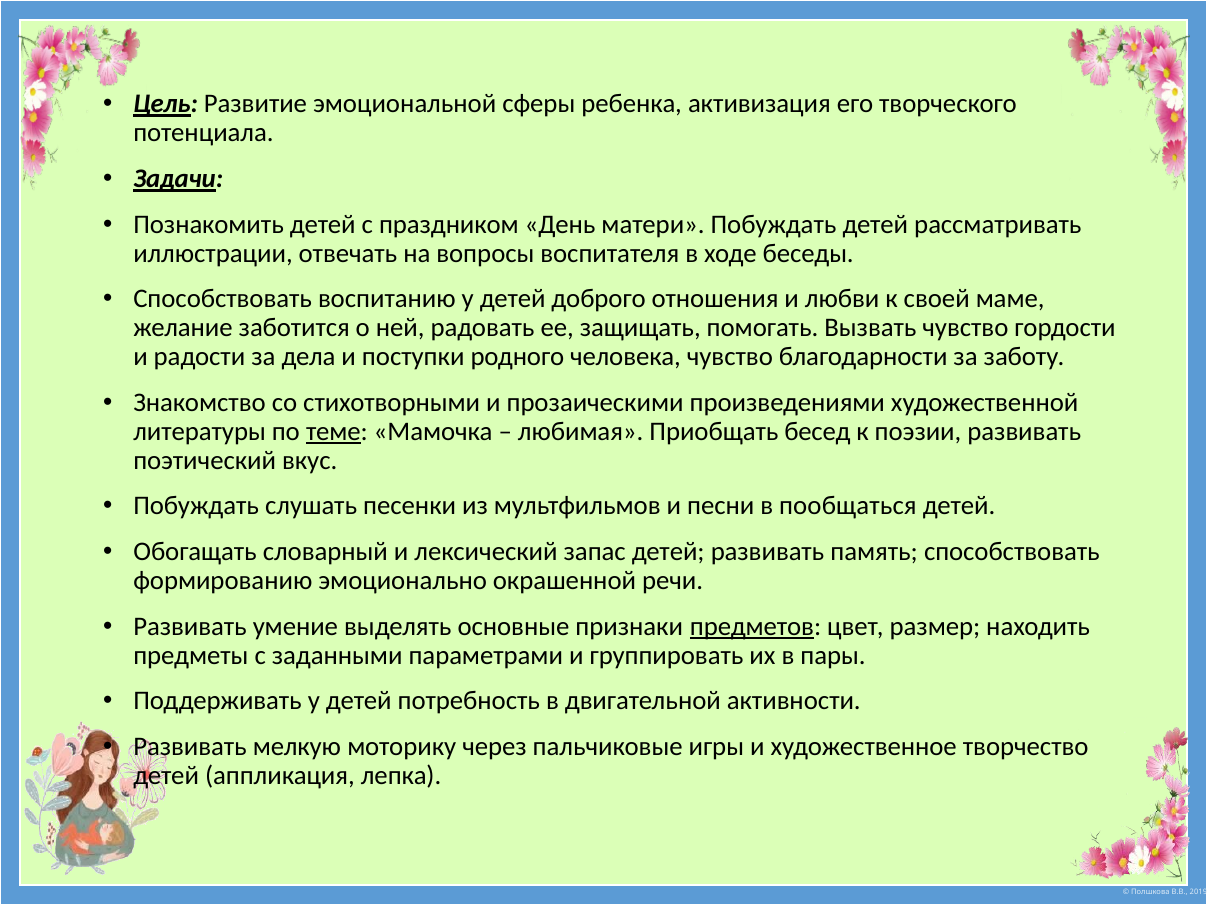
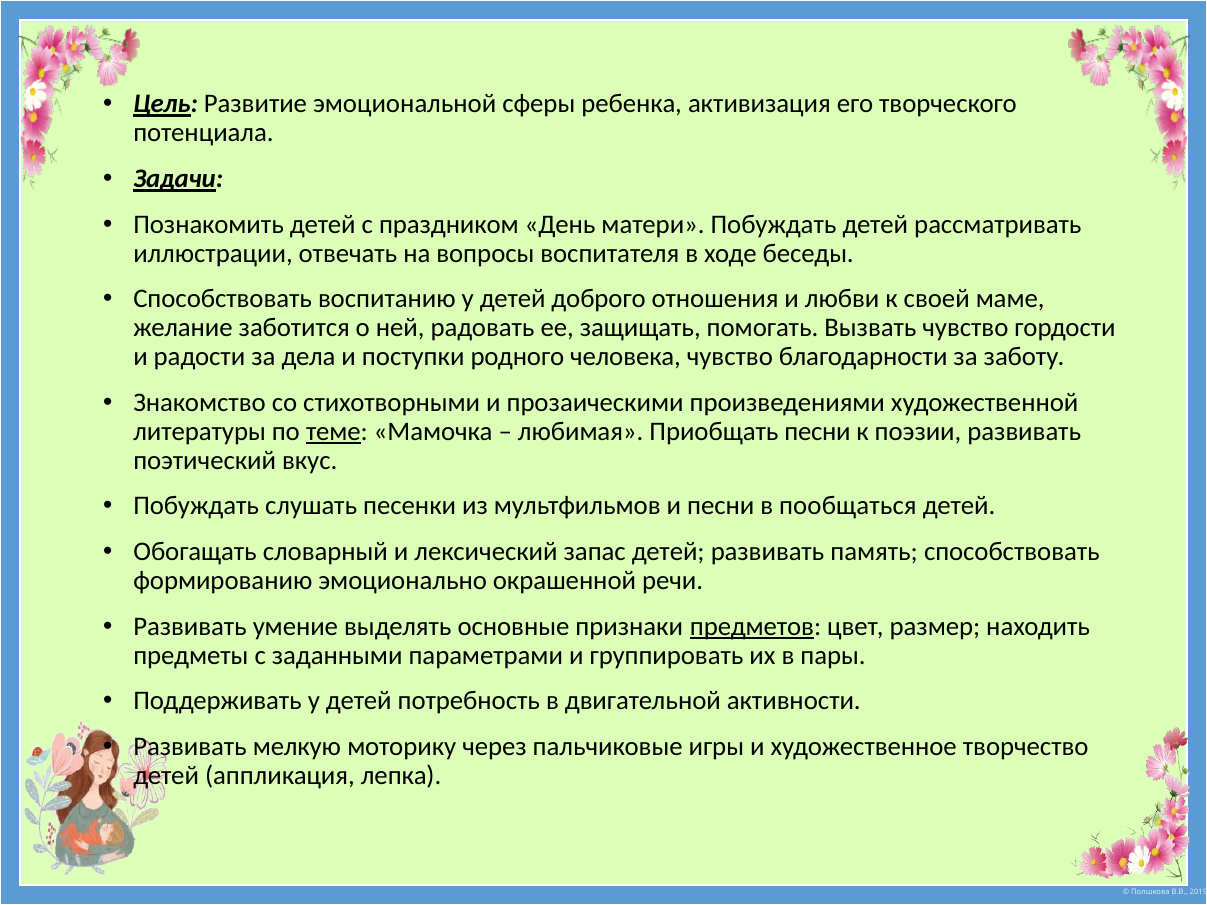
Приобщать бесед: бесед -> песни (817, 432)
